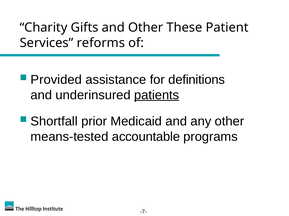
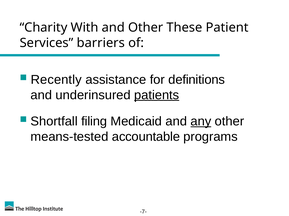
Gifts: Gifts -> With (85, 28)
reforms: reforms -> barriers (101, 43)
Provided: Provided -> Recently (56, 80)
prior: prior -> filing (94, 122)
any underline: none -> present (201, 122)
